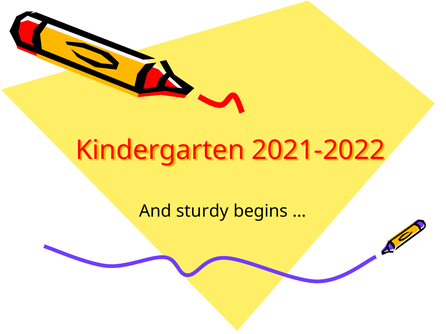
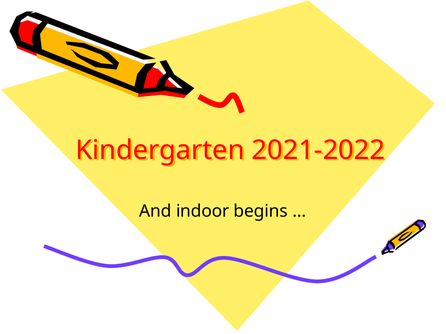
sturdy: sturdy -> indoor (203, 211)
